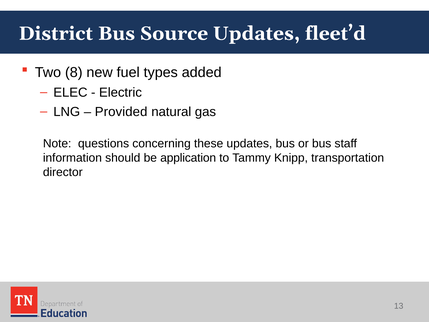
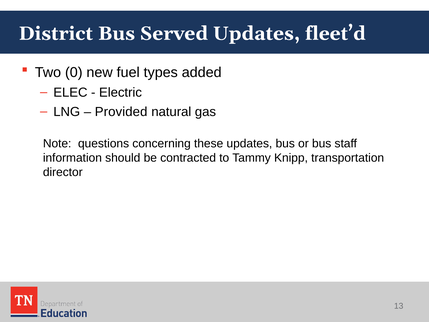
Source: Source -> Served (174, 33)
8: 8 -> 0 (74, 72)
application: application -> contracted (188, 158)
